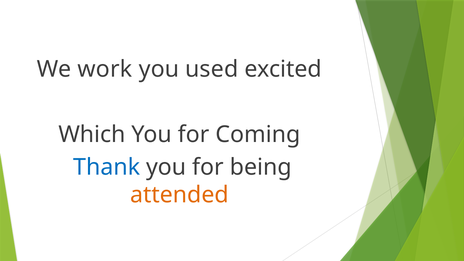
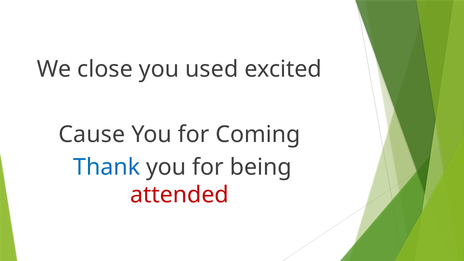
work: work -> close (105, 69)
Which: Which -> Cause (92, 134)
attended colour: orange -> red (179, 195)
